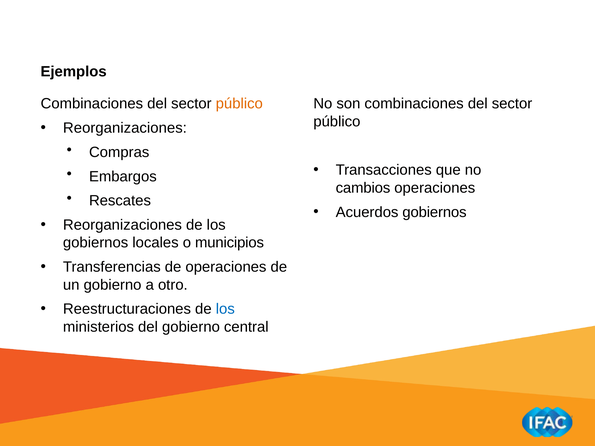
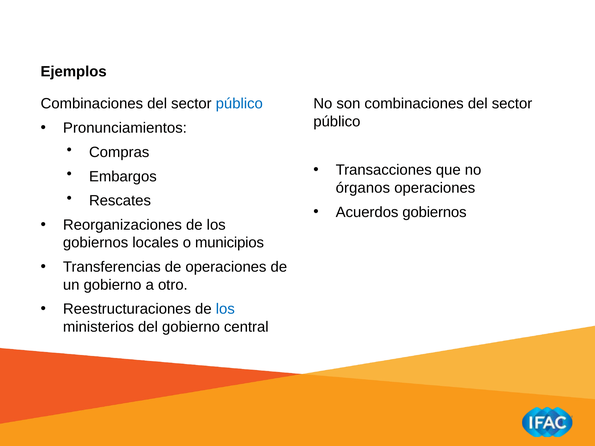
público colour: orange -> blue (239, 104)
Reorganizaciones: Reorganizaciones -> Pronunciamientos (125, 128)
cambios: cambios -> órganos (363, 188)
